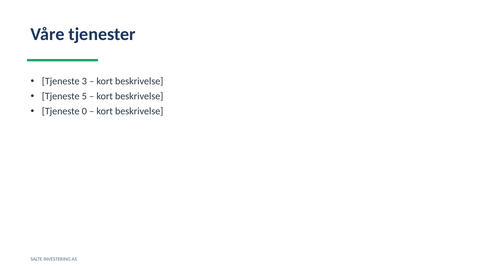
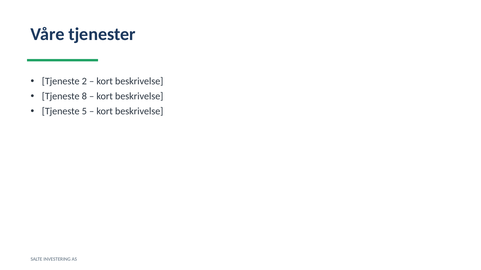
3: 3 -> 2 (84, 81)
5: 5 -> 8 (84, 97)
0: 0 -> 5 (84, 112)
